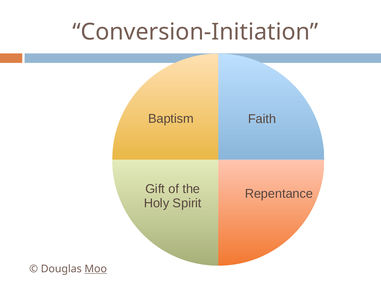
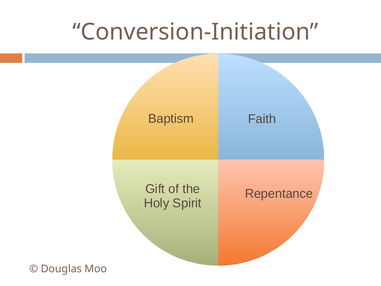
Moo underline: present -> none (96, 269)
